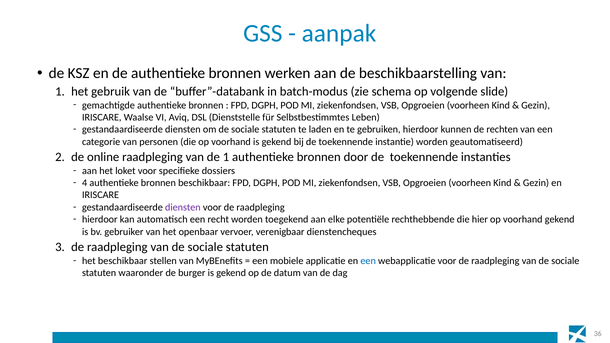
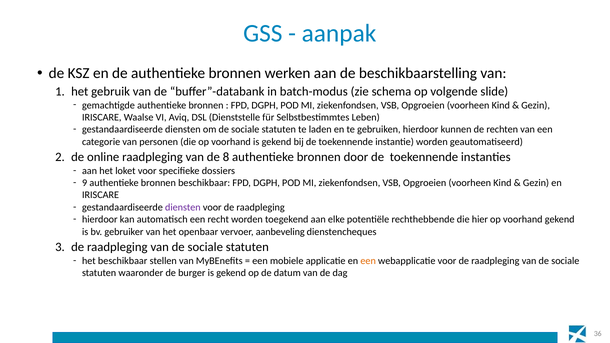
de 1: 1 -> 8 (226, 157)
4: 4 -> 9 (85, 183)
verenigbaar: verenigbaar -> aanbeveling (280, 232)
een colour: blue -> orange (368, 261)
